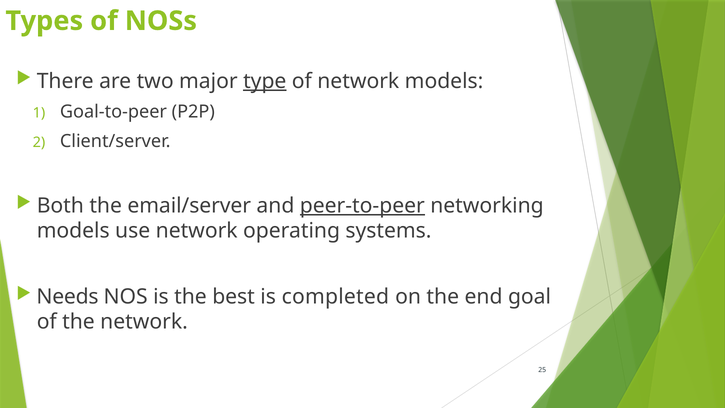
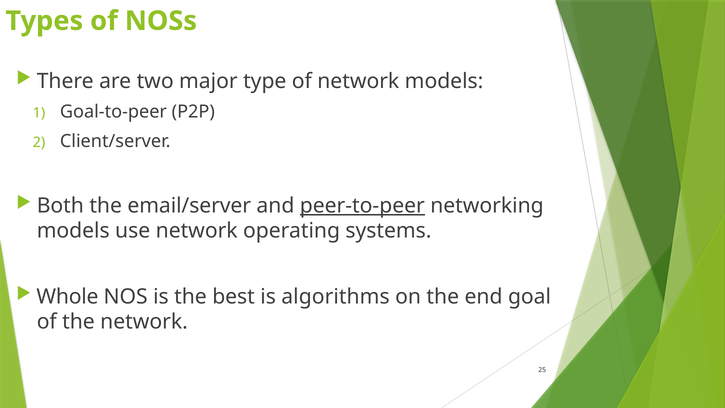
type underline: present -> none (265, 81)
Needs: Needs -> Whole (68, 297)
completed: completed -> algorithms (336, 297)
